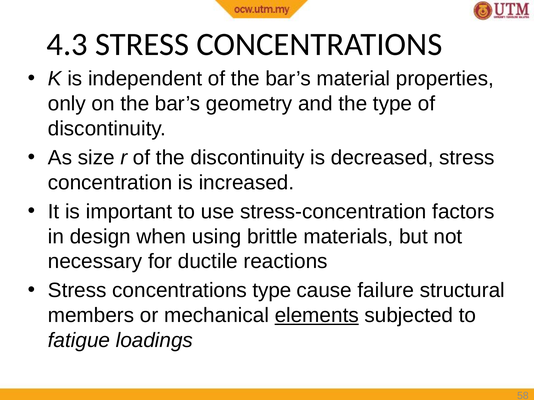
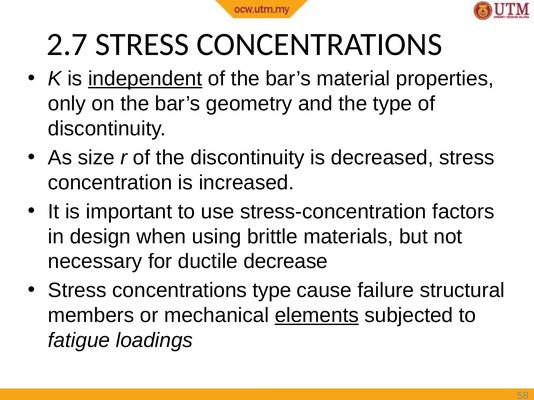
4.3: 4.3 -> 2.7 (67, 45)
independent underline: none -> present (145, 79)
reactions: reactions -> decrease (286, 262)
